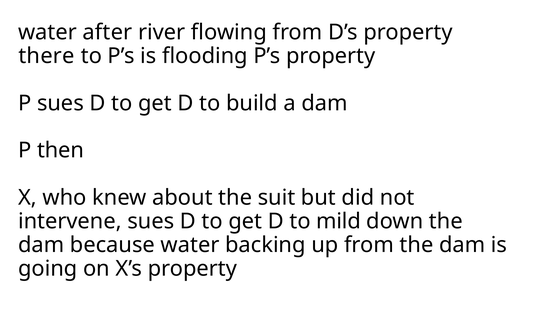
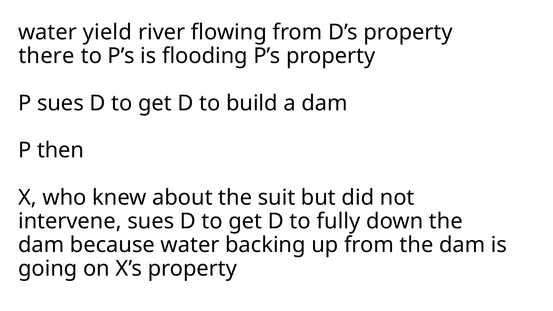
after: after -> yield (107, 32)
mild: mild -> fully (338, 221)
